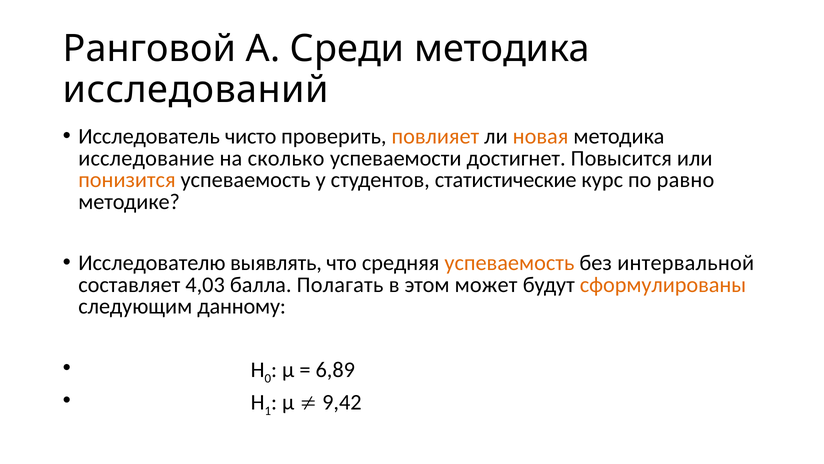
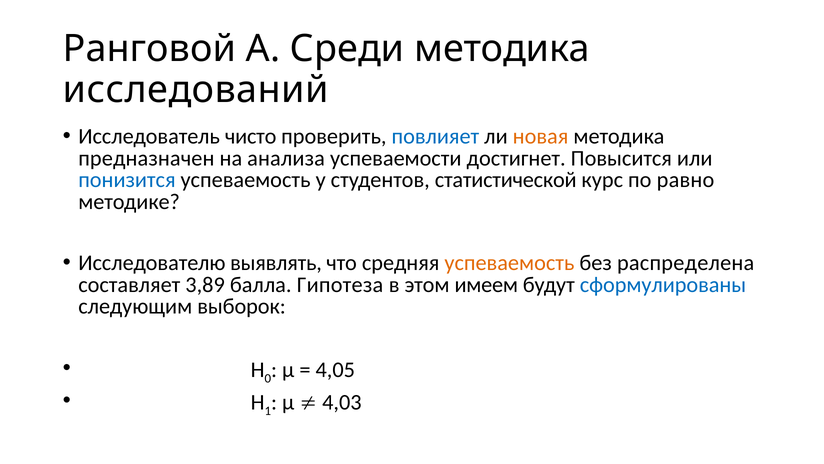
повлияет colour: orange -> blue (435, 136)
исследование: исследование -> предназначен (146, 158)
сколько: сколько -> анализа (286, 158)
понизится colour: orange -> blue (127, 180)
статистические: статистические -> статистической (506, 180)
интервальной: интервальной -> распределена (686, 263)
4,03: 4,03 -> 3,89 (205, 284)
Полагать: Полагать -> Гипотеза (340, 284)
может: может -> имеем (486, 284)
сформулированы colour: orange -> blue (663, 284)
данному: данному -> выборок (242, 306)
6,89: 6,89 -> 4,05 (335, 370)
9,42: 9,42 -> 4,03 (342, 402)
